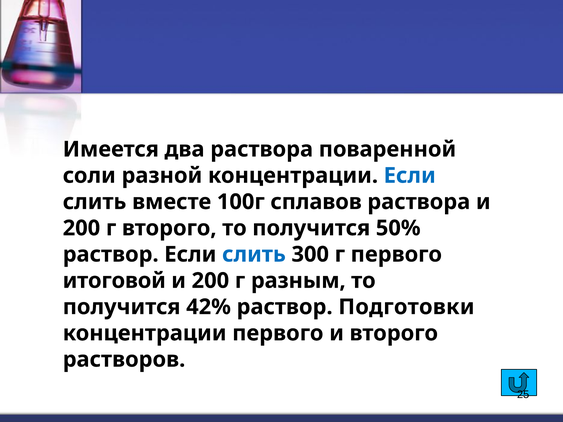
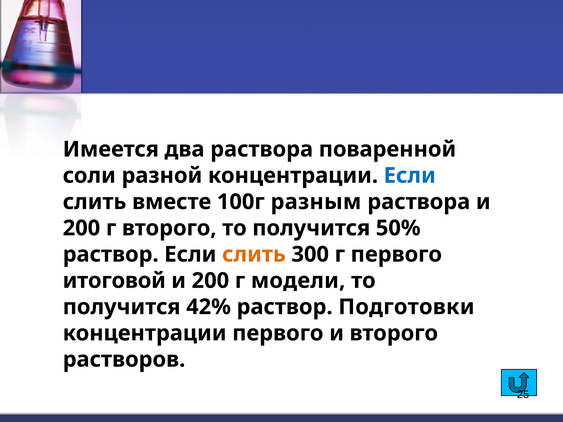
сплавов: сплавов -> разным (316, 202)
слить colour: blue -> orange (254, 255)
разным: разным -> модели (298, 281)
